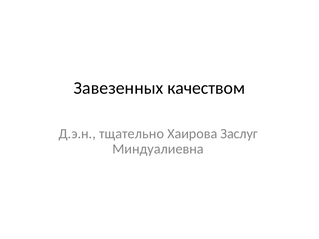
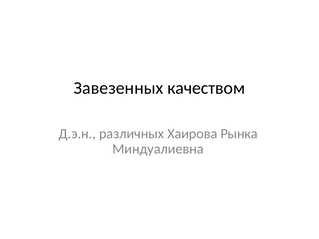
тщательно: тщательно -> различных (132, 134)
Заслуг: Заслуг -> Рынка (239, 134)
